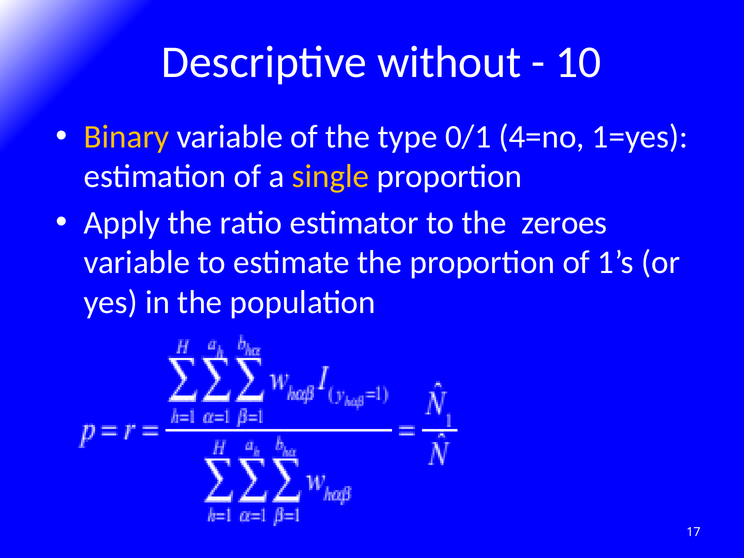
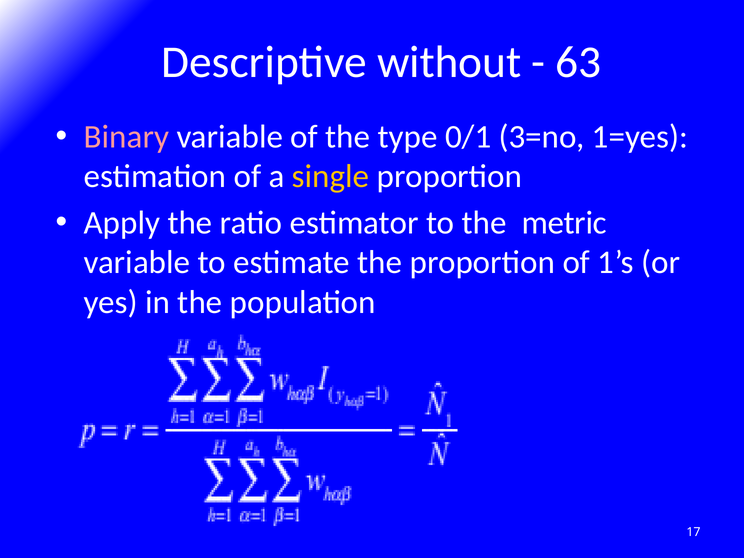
10: 10 -> 63 (578, 62)
Binary colour: yellow -> pink (126, 137)
4=no: 4=no -> 3=no (542, 137)
zeroes: zeroes -> metric (564, 223)
